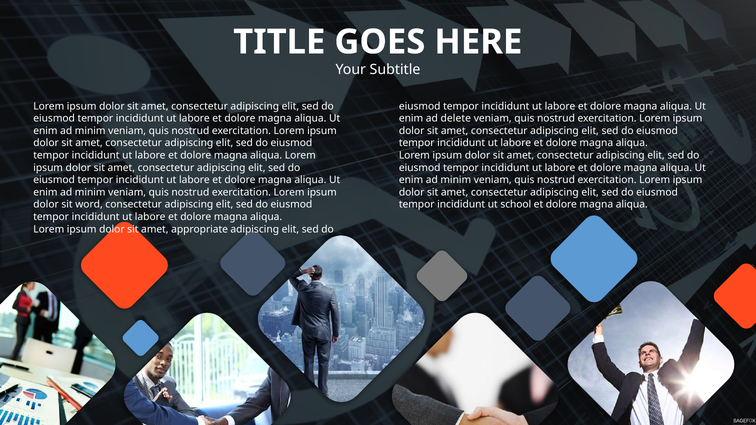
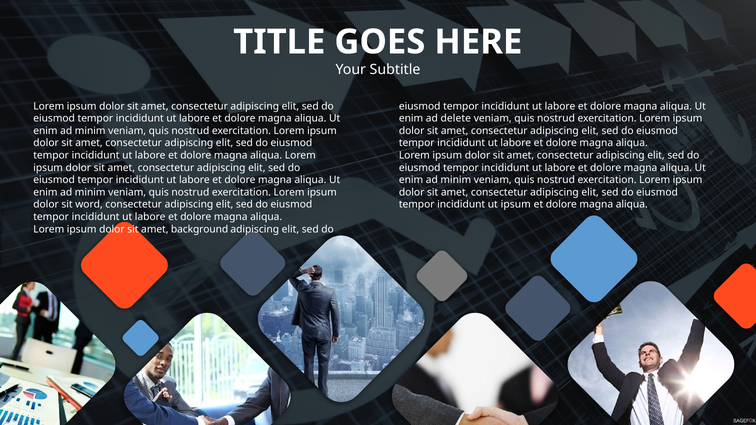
ut school: school -> ipsum (516, 205)
appropriate: appropriate -> background (200, 229)
